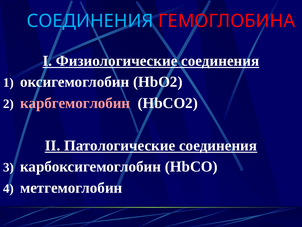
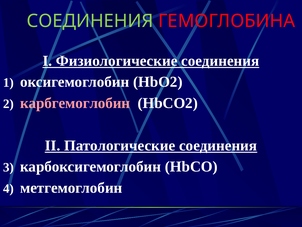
СОЕДИНЕНИЯ colour: light blue -> light green (90, 21)
